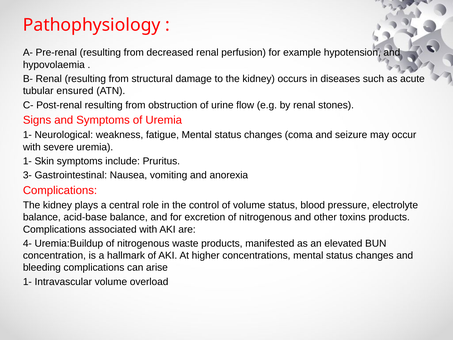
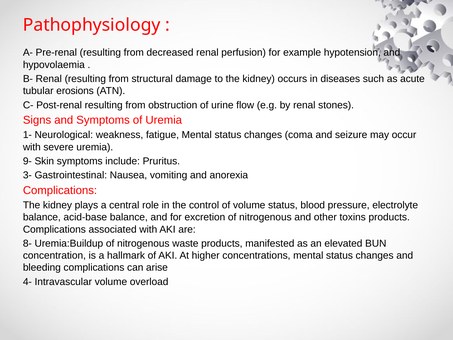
ensured: ensured -> erosions (75, 91)
1-: 1- -> 9- (27, 161)
4-: 4- -> 8- (27, 243)
1-: 1- -> 4- (27, 282)
